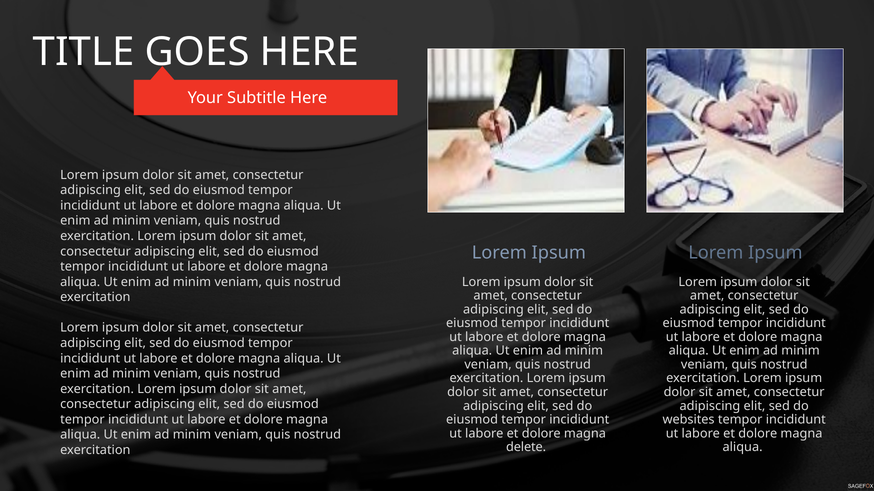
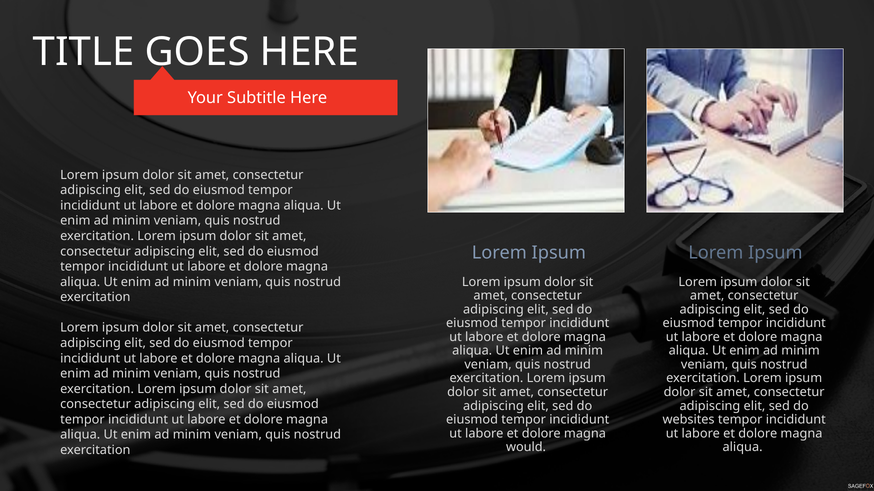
delete: delete -> would (526, 448)
